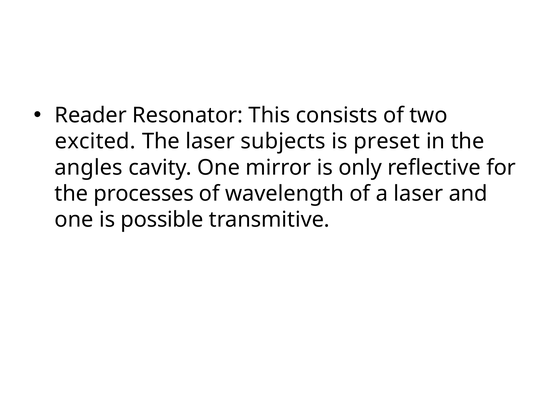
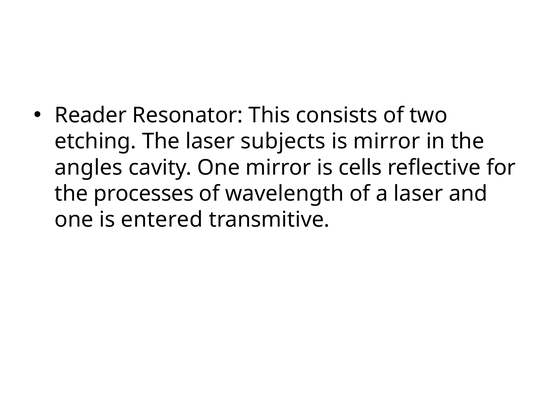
excited: excited -> etching (96, 141)
is preset: preset -> mirror (387, 141)
only: only -> cells (360, 168)
possible: possible -> entered (162, 220)
